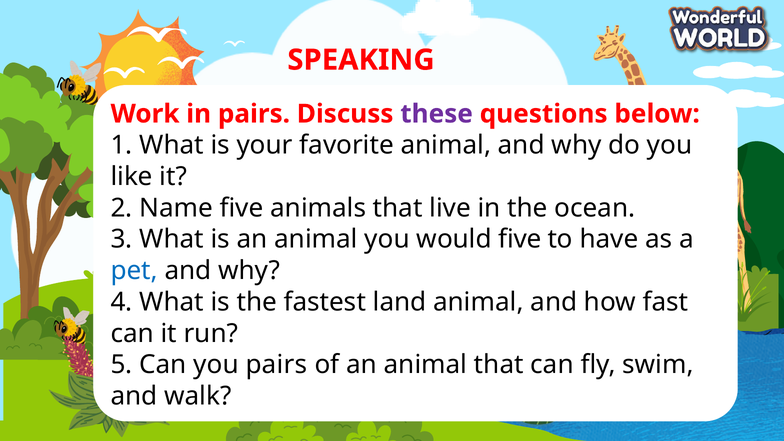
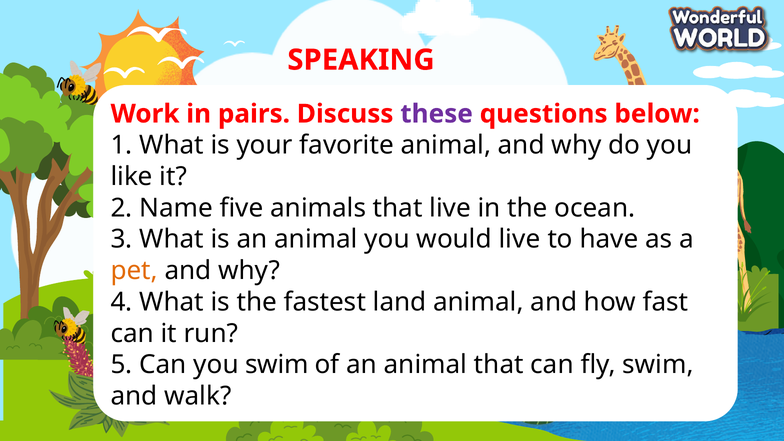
would five: five -> live (520, 239)
pet colour: blue -> orange (134, 271)
you pairs: pairs -> swim (277, 365)
